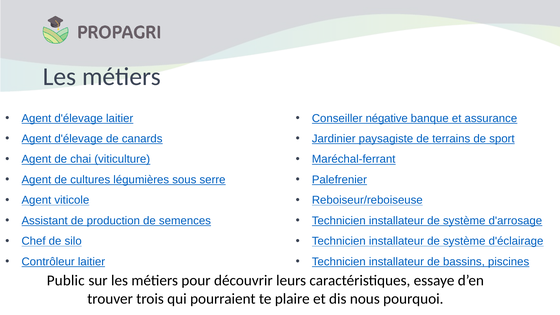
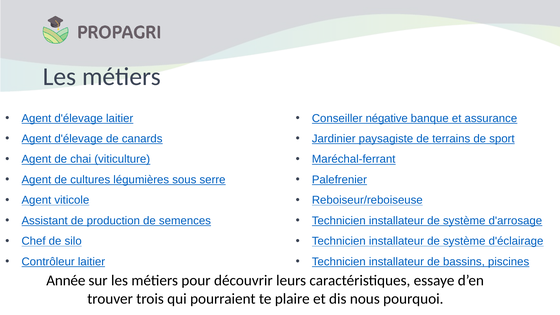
Public: Public -> Année (66, 280)
